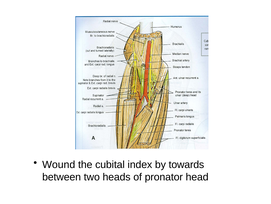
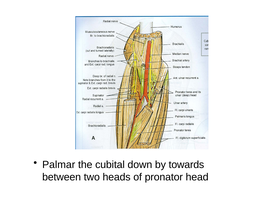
Wound: Wound -> Palmar (59, 164)
index: index -> down (140, 164)
